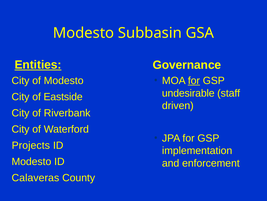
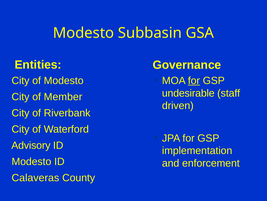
Entities underline: present -> none (38, 65)
Eastside: Eastside -> Member (63, 97)
Projects: Projects -> Advisory (31, 145)
